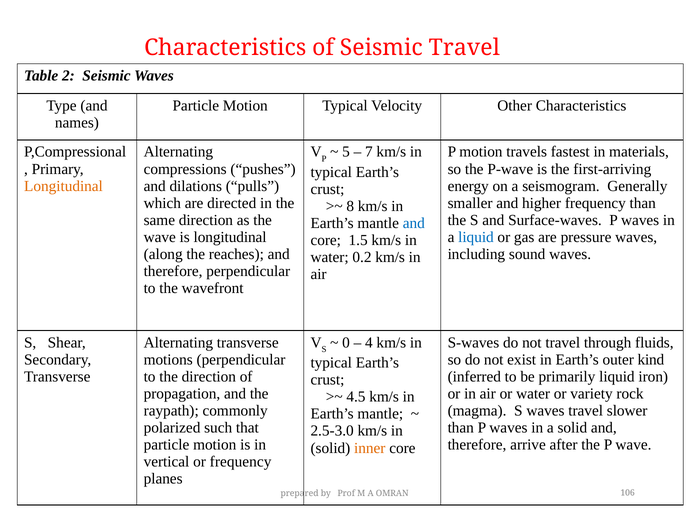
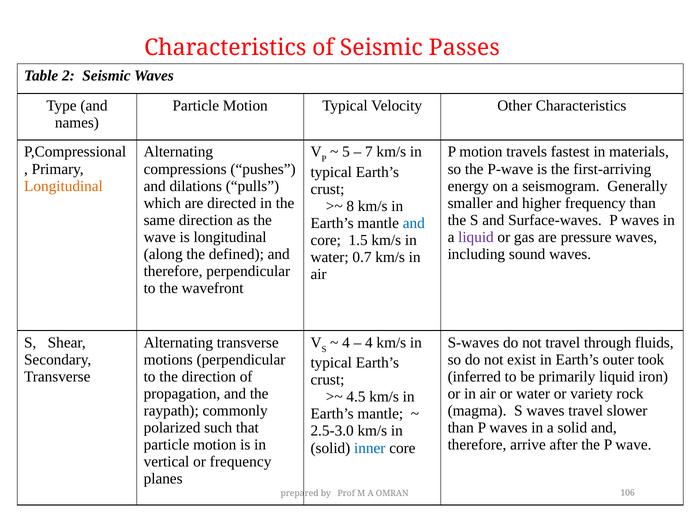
Seismic Travel: Travel -> Passes (464, 47)
liquid colour: blue -> purple (476, 237)
reaches: reaches -> defined (236, 254)
0.2: 0.2 -> 0.7 (362, 257)
0: 0 -> 4 (346, 343)
kind: kind -> took (651, 360)
inner colour: orange -> blue (370, 448)
